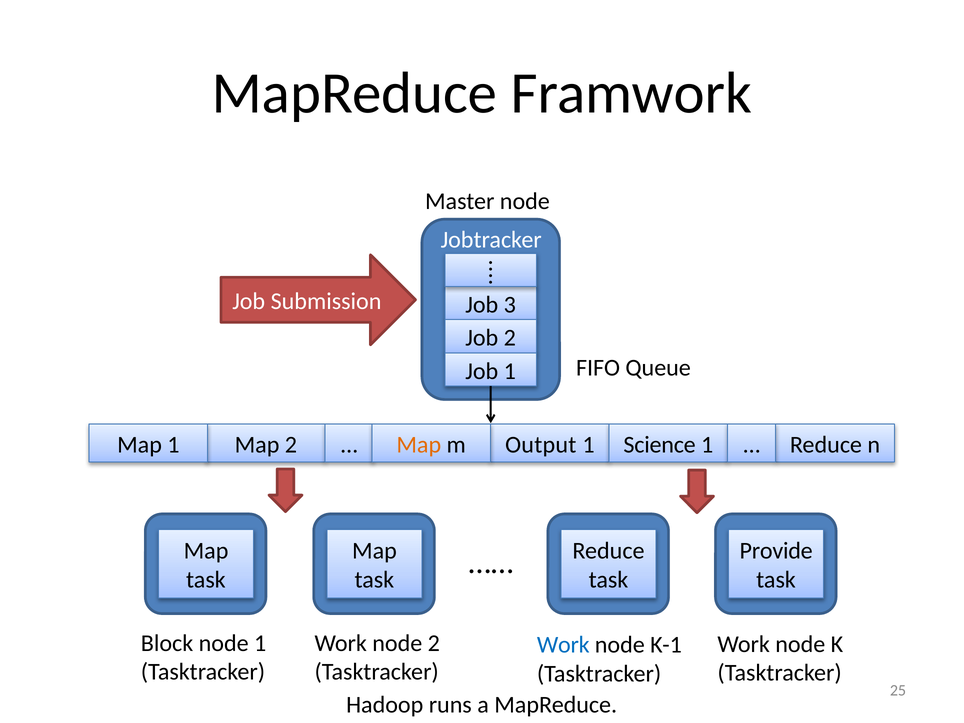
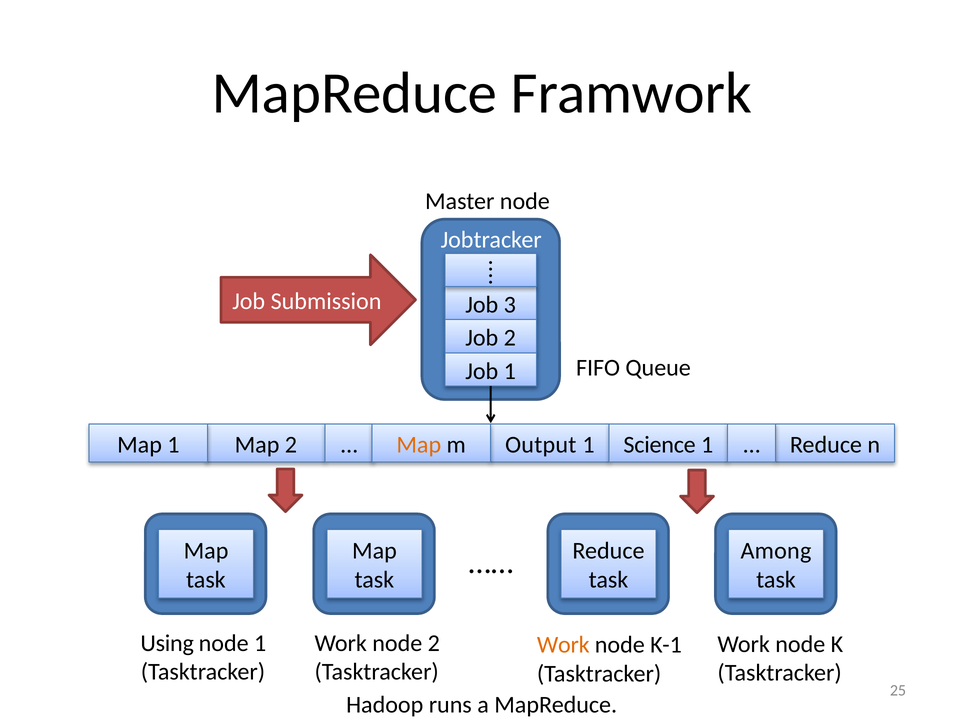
Provide: Provide -> Among (776, 551)
Block: Block -> Using (167, 643)
Work colour: blue -> orange (563, 645)
